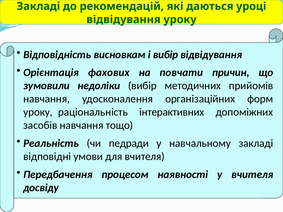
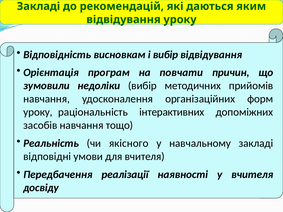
уроці: уроці -> яким (251, 6)
фахових: фахових -> програм (109, 73)
педради: педради -> якісного (129, 143)
процесом: процесом -> реалізації (125, 175)
